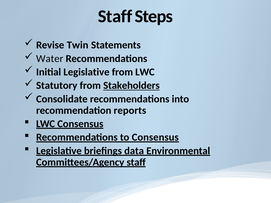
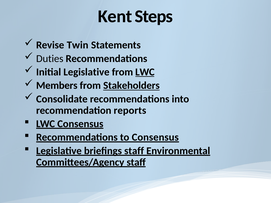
Staff: Staff -> Kent (115, 16)
Water: Water -> Duties (50, 59)
LWC underline: none -> present (145, 72)
Statutory: Statutory -> Members (57, 86)
briefings data: data -> staff (134, 151)
